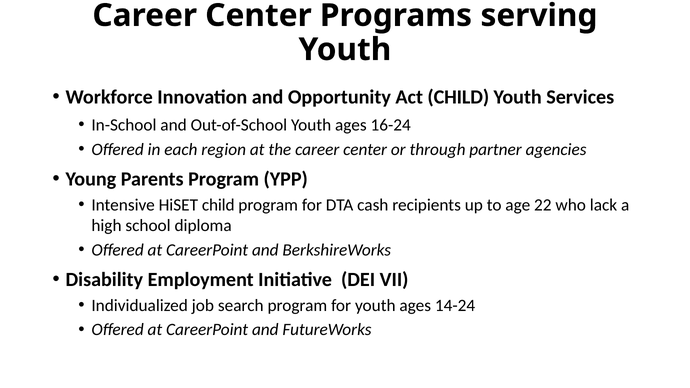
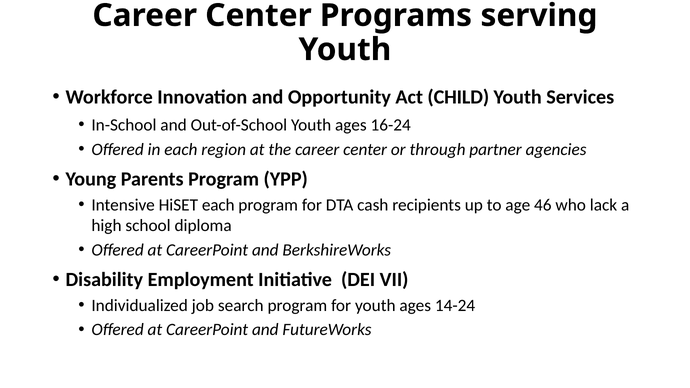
HiSET child: child -> each (218, 205)
22: 22 -> 46 (543, 205)
